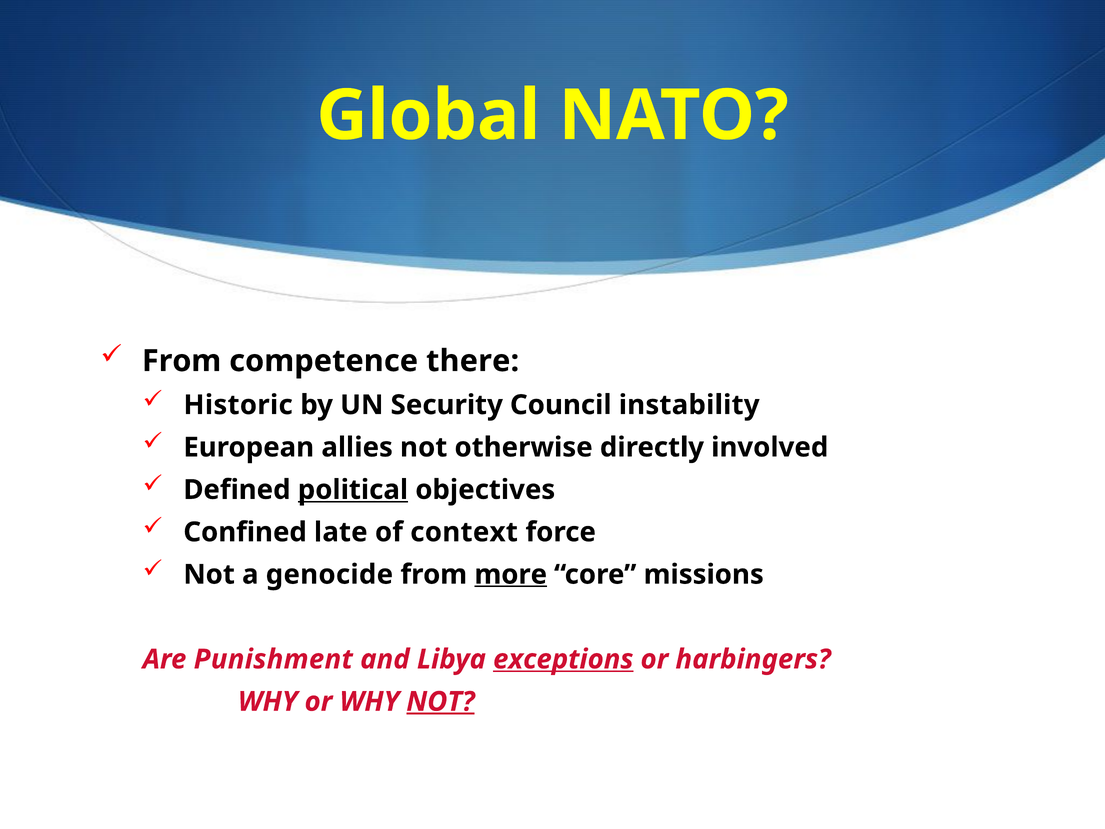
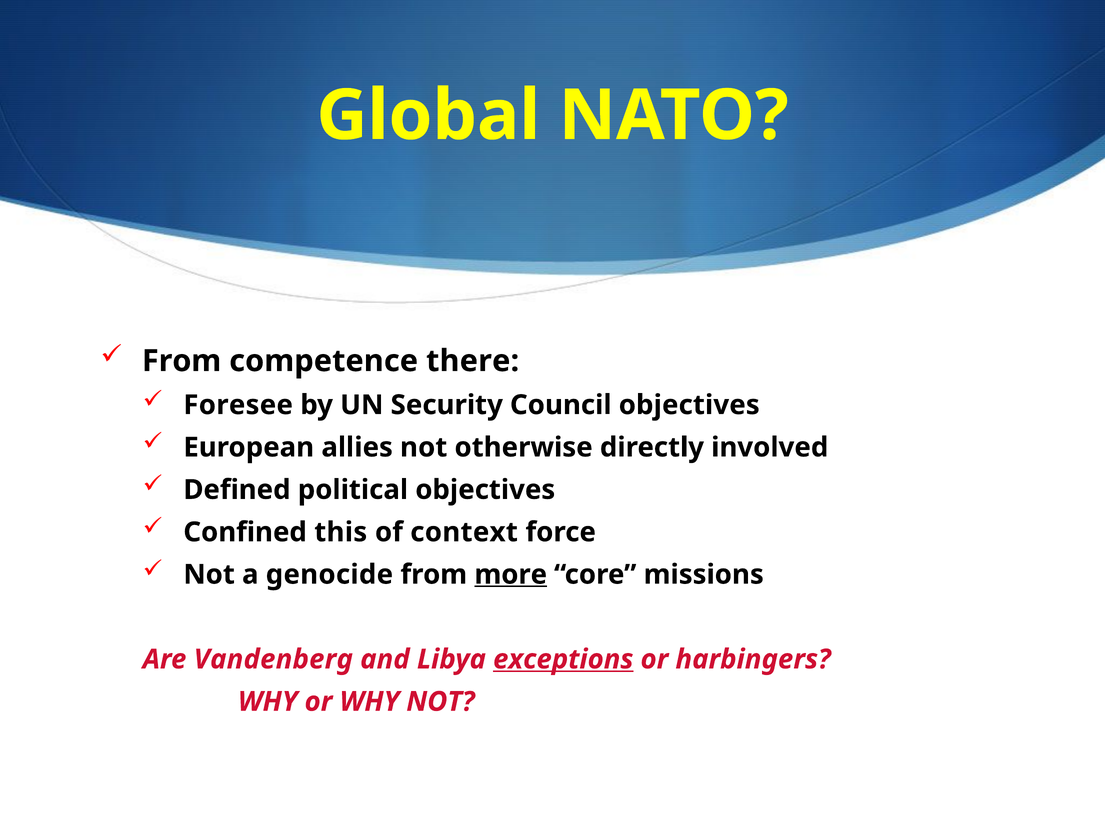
Historic: Historic -> Foresee (238, 405)
Council instability: instability -> objectives (689, 405)
political underline: present -> none (353, 490)
late: late -> this (341, 532)
Punishment: Punishment -> Vandenberg (273, 659)
NOT underline: present -> none (440, 701)
